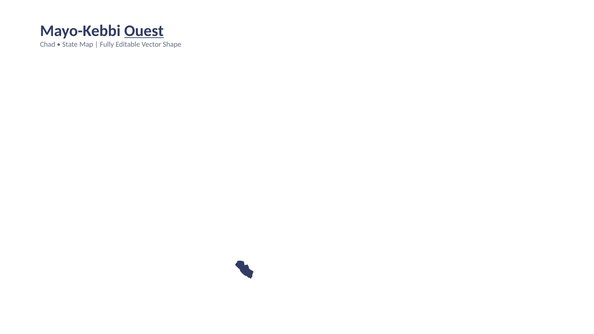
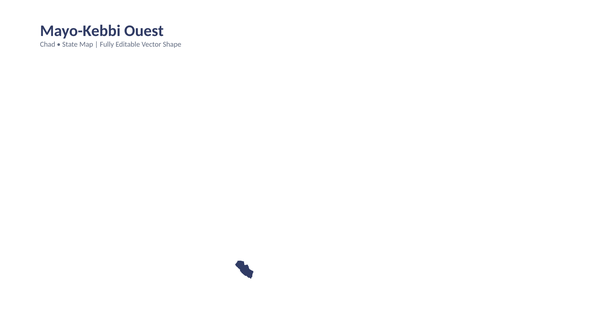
Ouest underline: present -> none (144, 31)
